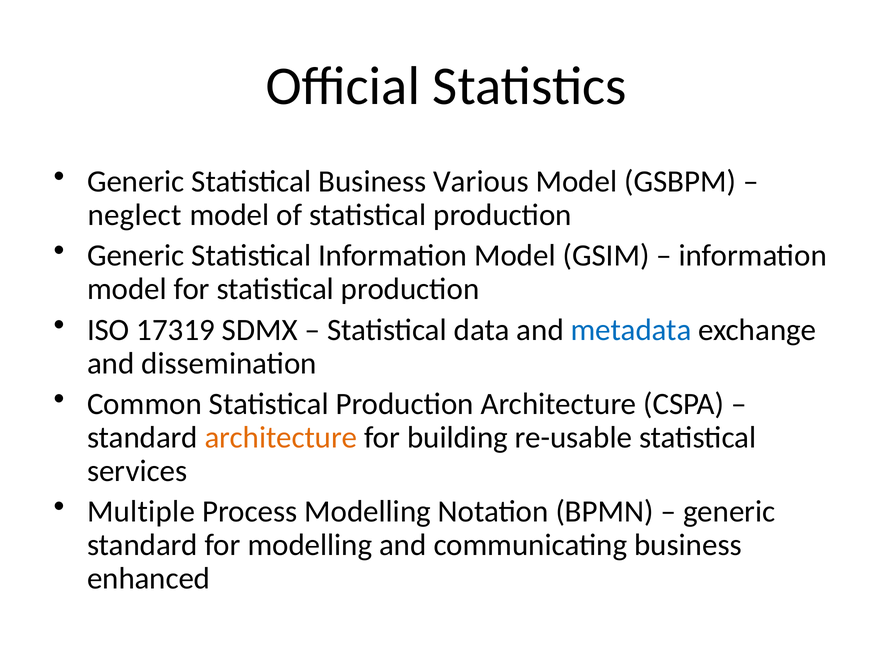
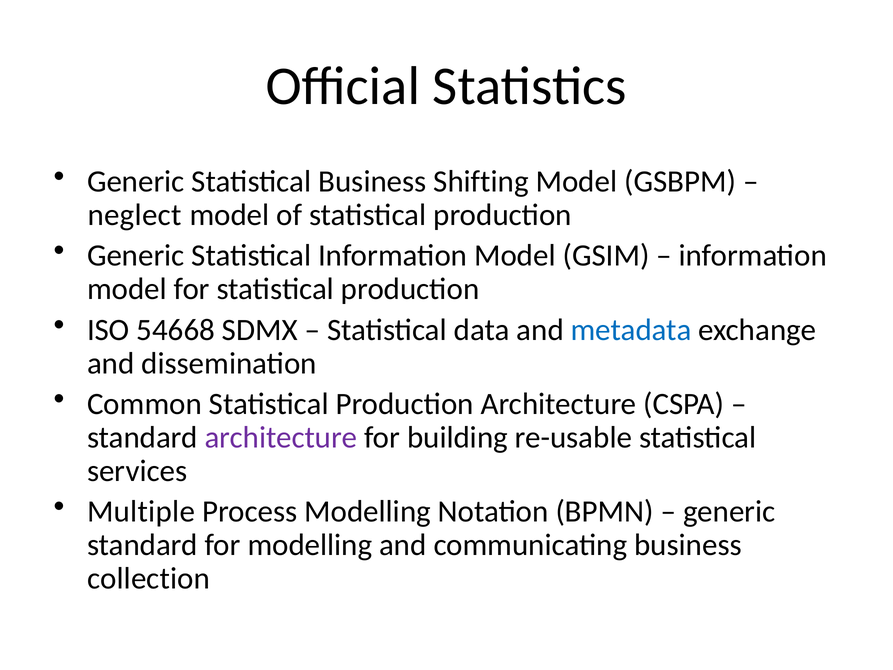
Various: Various -> Shifting (481, 182)
17319: 17319 -> 54668 (176, 330)
architecture colour: orange -> purple (281, 437)
enhanced: enhanced -> collection (149, 578)
